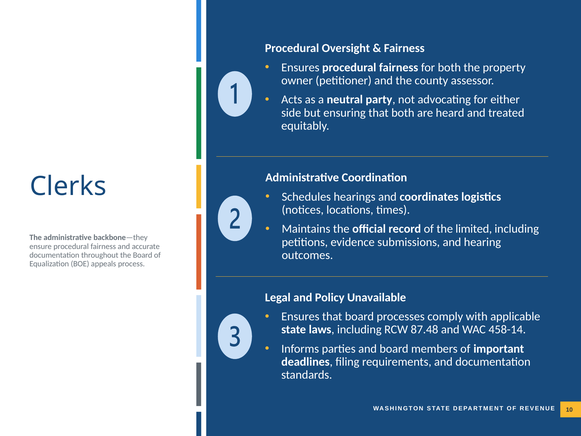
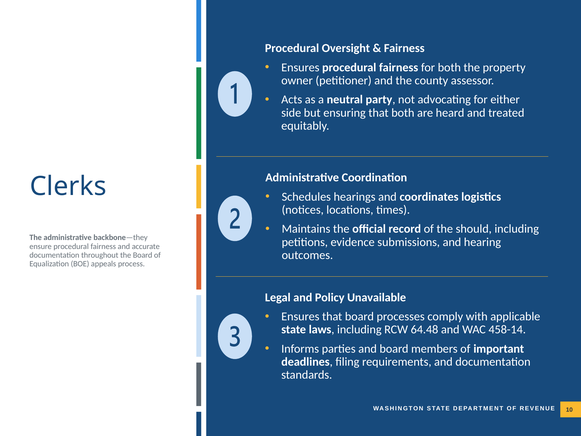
limited: limited -> should (474, 229)
87.48: 87.48 -> 64.48 (424, 329)
